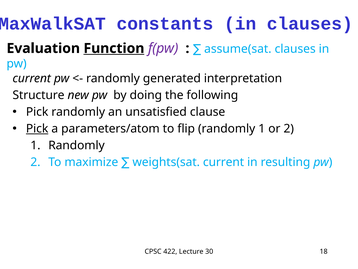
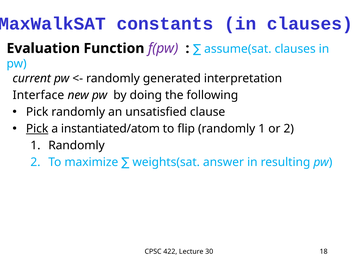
Function underline: present -> none (114, 48)
Structure: Structure -> Interface (38, 95)
parameters/atom: parameters/atom -> instantiated/atom (110, 129)
weights(sat current: current -> answer (223, 162)
